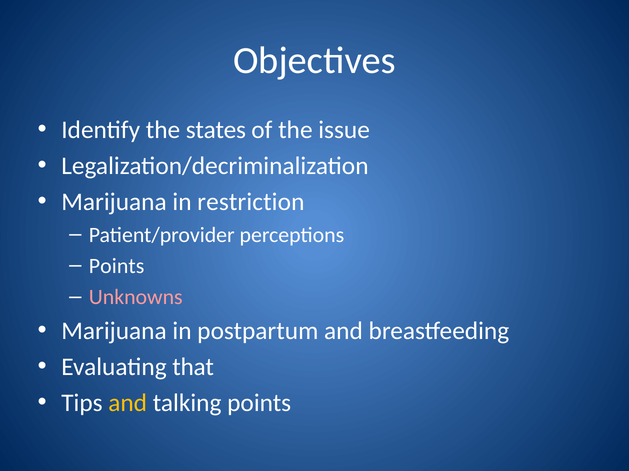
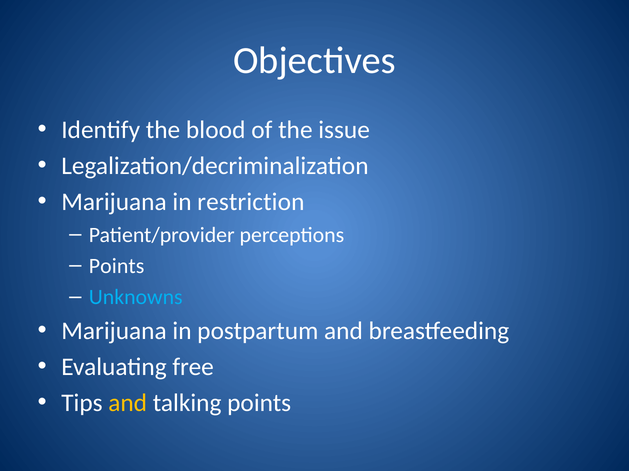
states: states -> blood (216, 130)
Unknowns colour: pink -> light blue (136, 297)
that: that -> free (193, 368)
